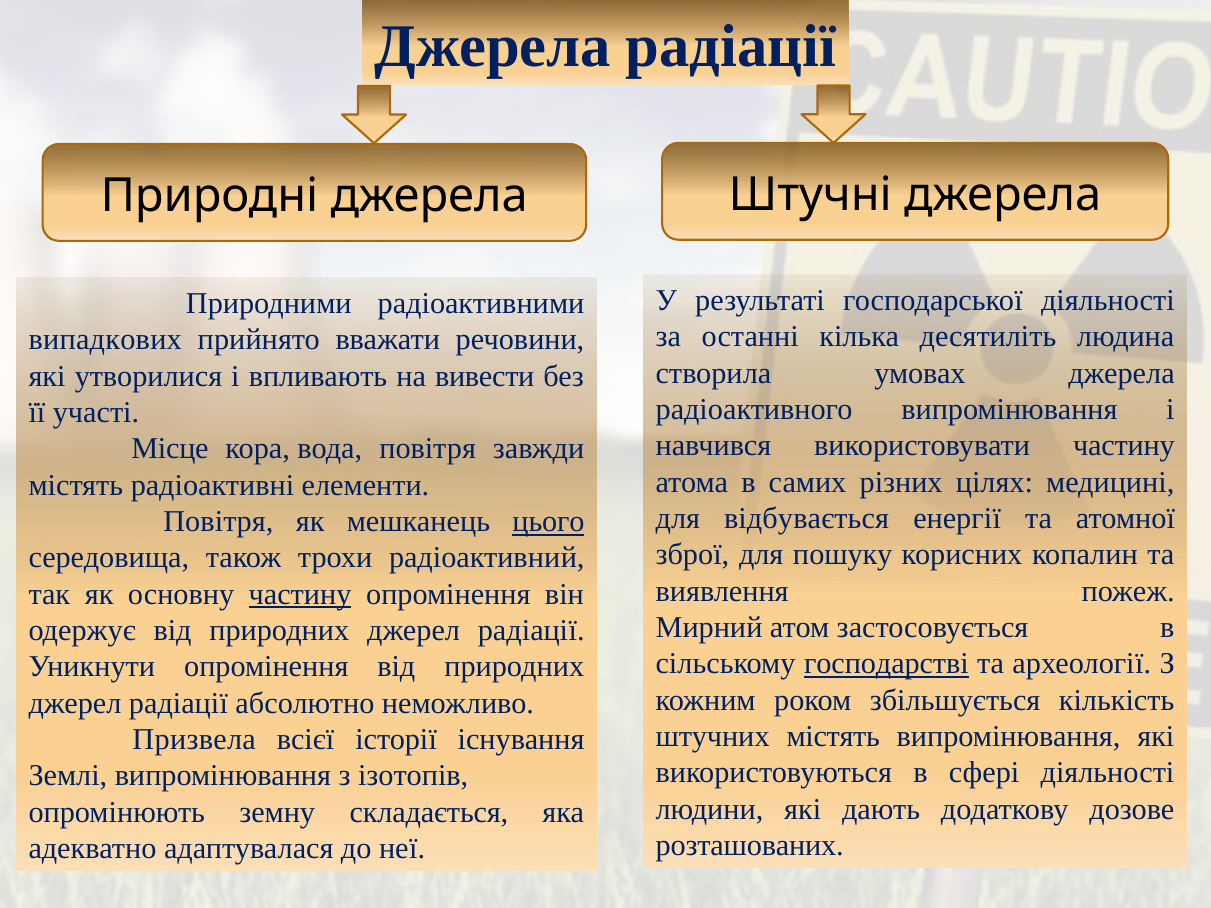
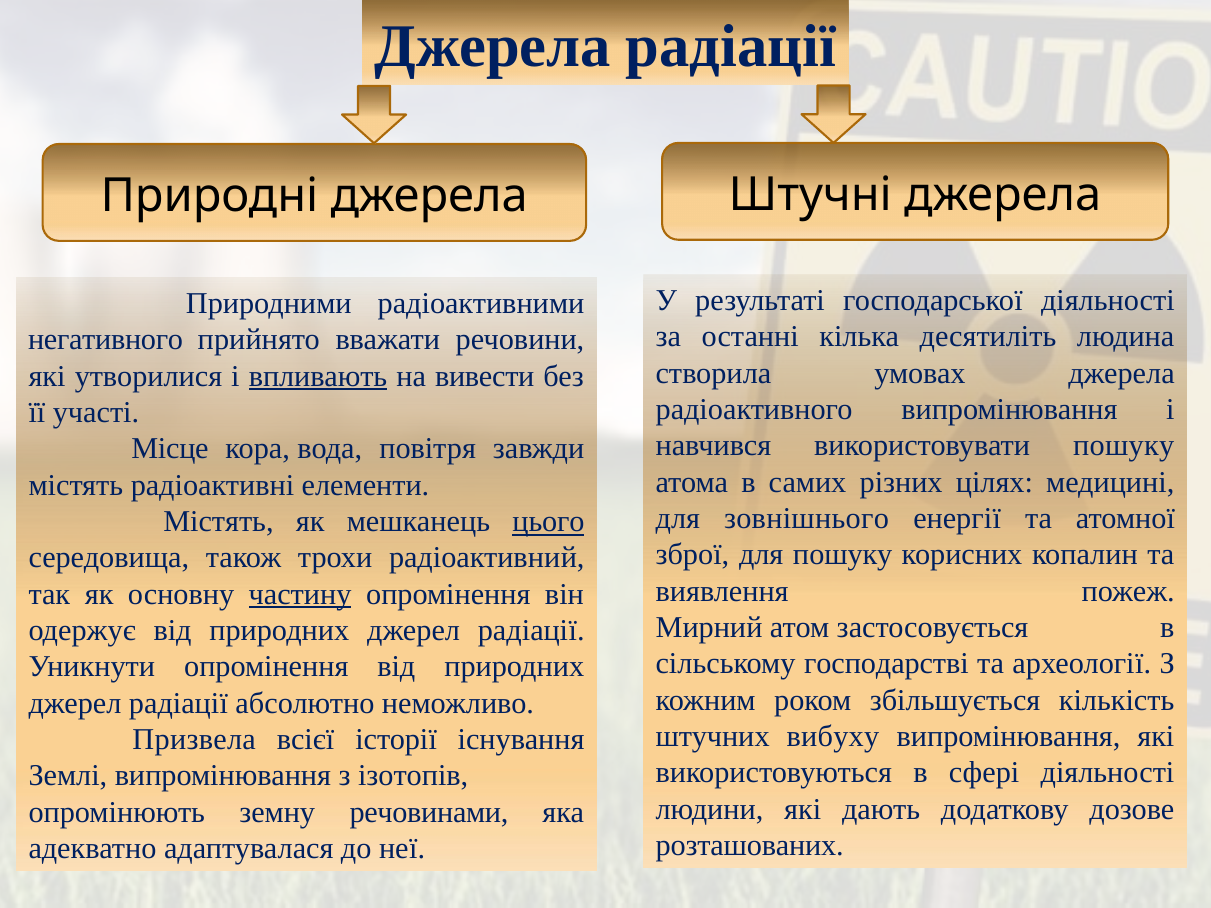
випадкових: випадкових -> негативного (106, 340)
впливають underline: none -> present (318, 376)
використовувати частину: частину -> пошуку (1124, 446)
відбувається: відбувається -> зовнішнього (806, 519)
Повітря: Повітря -> Містять (218, 522)
господарстві underline: present -> none (886, 664)
штучних містять: містять -> вибуху (833, 737)
складається: складається -> речовинами (429, 812)
